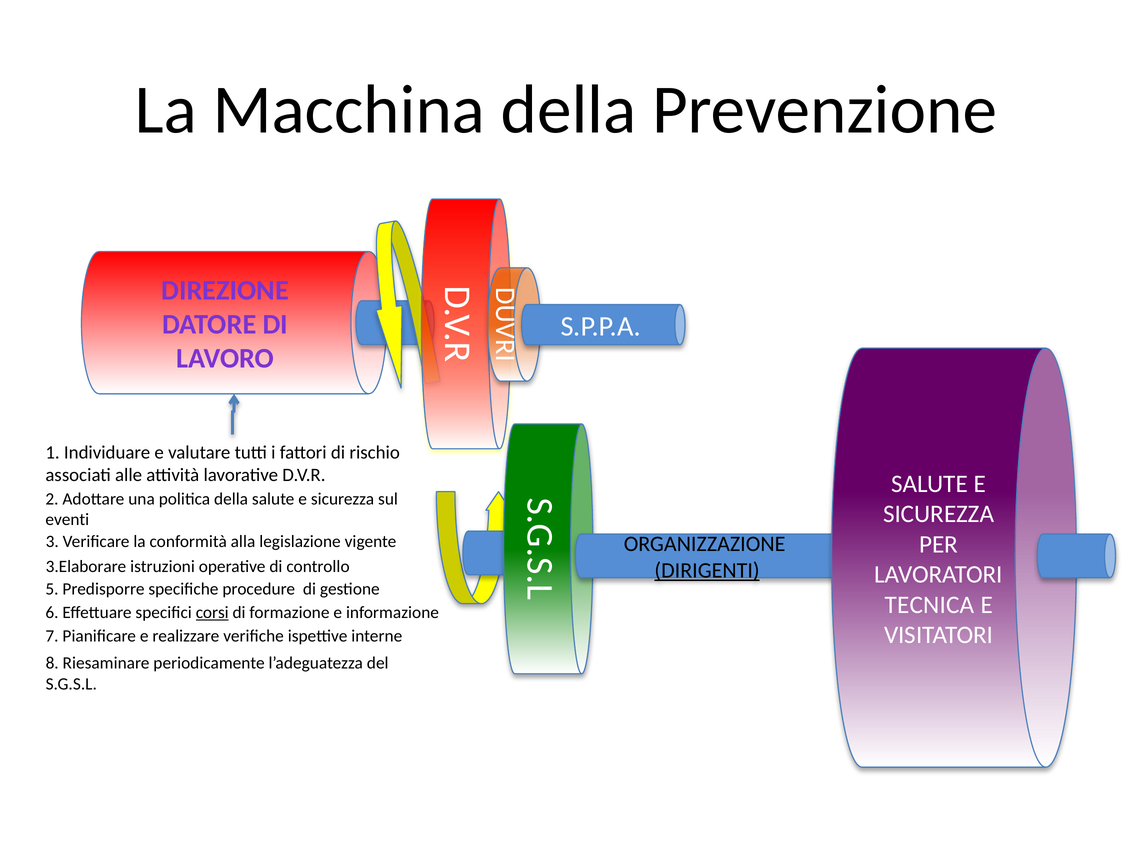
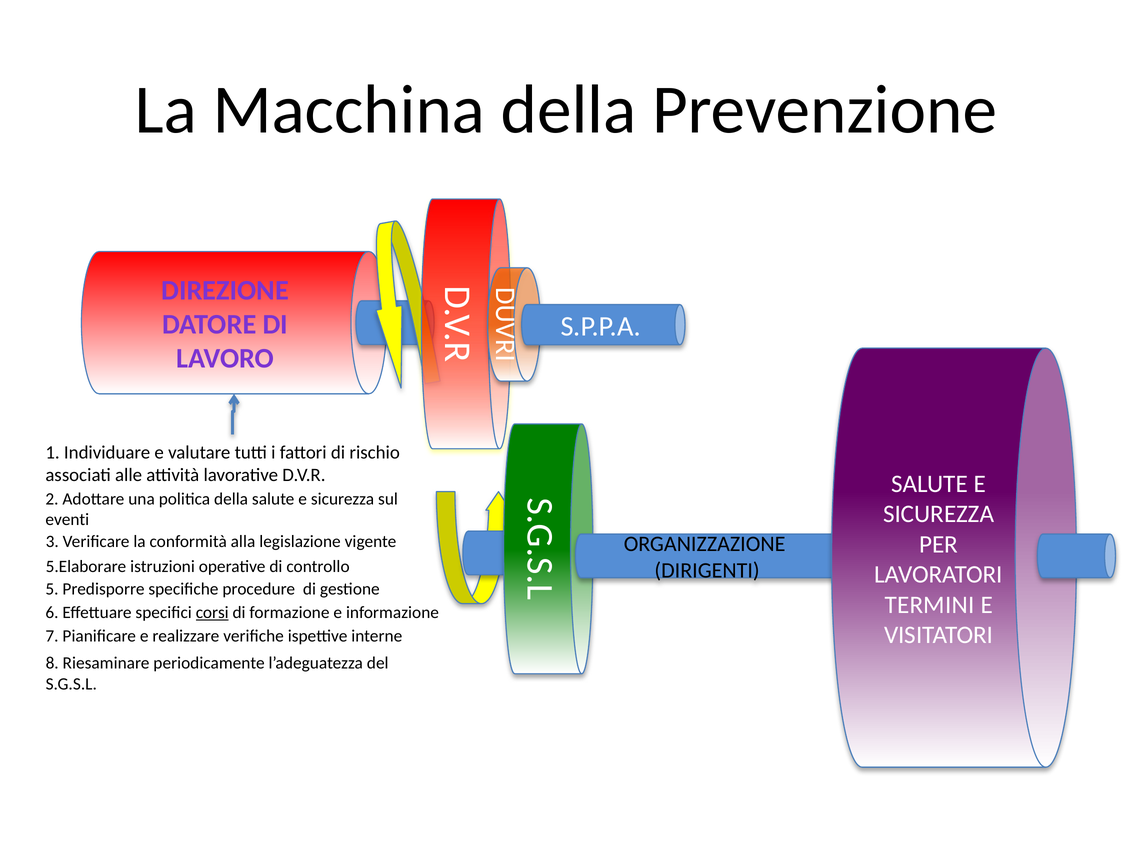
3.Elaborare: 3.Elaborare -> 5.Elaborare (86, 567)
DIRIGENTI underline: present -> none (707, 570)
TECNICA: TECNICA -> TERMINI (930, 605)
